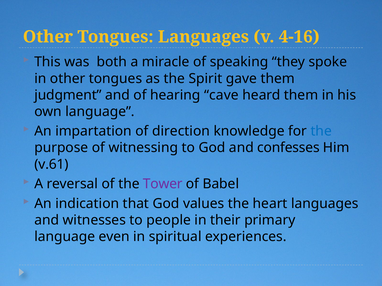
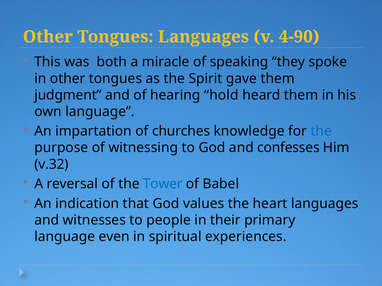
4-16: 4-16 -> 4-90 (299, 37)
cave: cave -> hold (221, 95)
direction: direction -> churches (181, 131)
v.61: v.61 -> v.32 (51, 165)
Tower colour: purple -> blue (163, 184)
